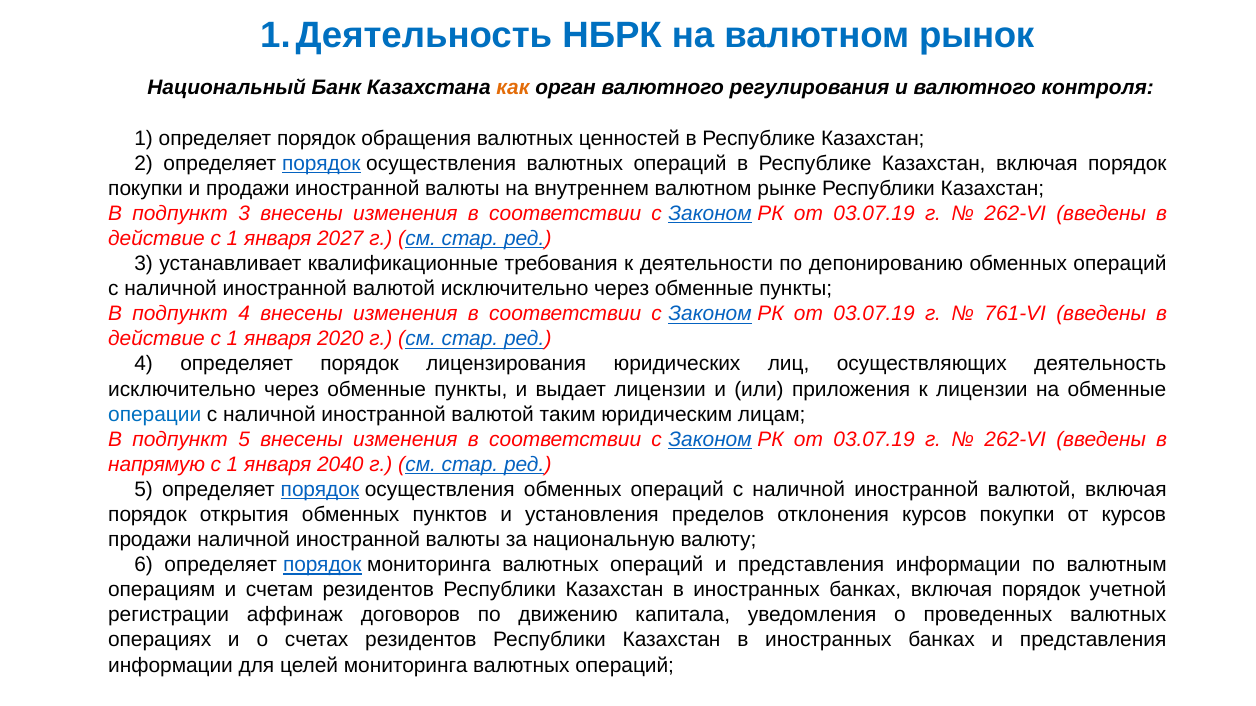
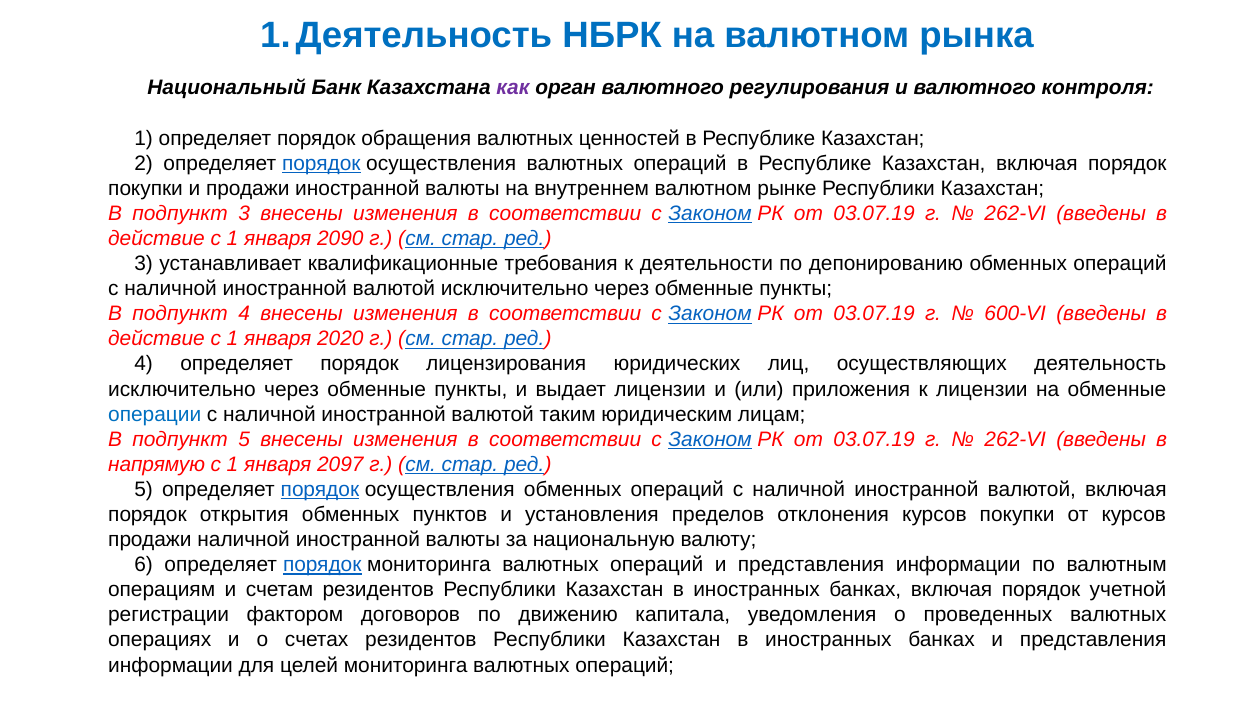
рынок: рынок -> рынка (977, 36)
как colour: orange -> purple (513, 88)
2027: 2027 -> 2090 (340, 239)
761-VI: 761-VI -> 600-VI (1015, 314)
2040: 2040 -> 2097 (340, 465)
аффинаж: аффинаж -> фактором (295, 615)
